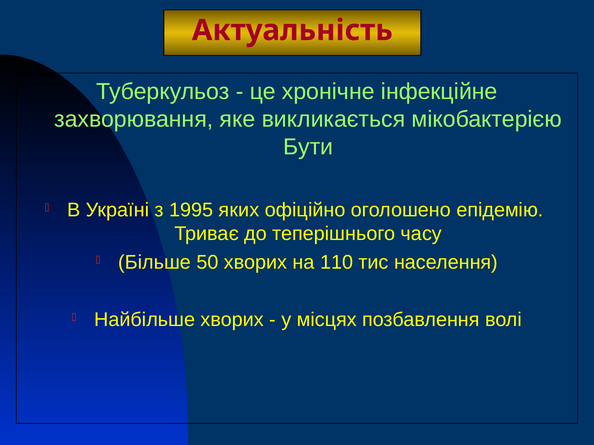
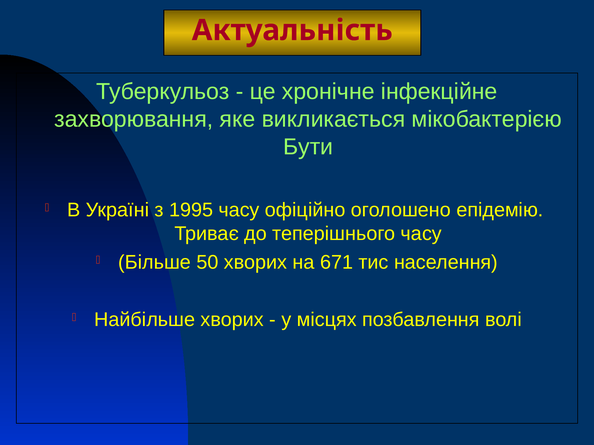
1995 яких: яких -> часу (239, 210)
110: 110 -> 671 (337, 263)
